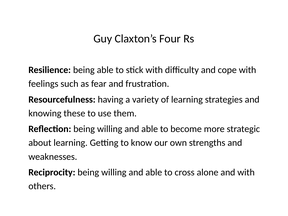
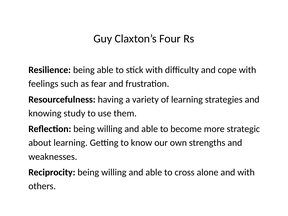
these: these -> study (74, 113)
